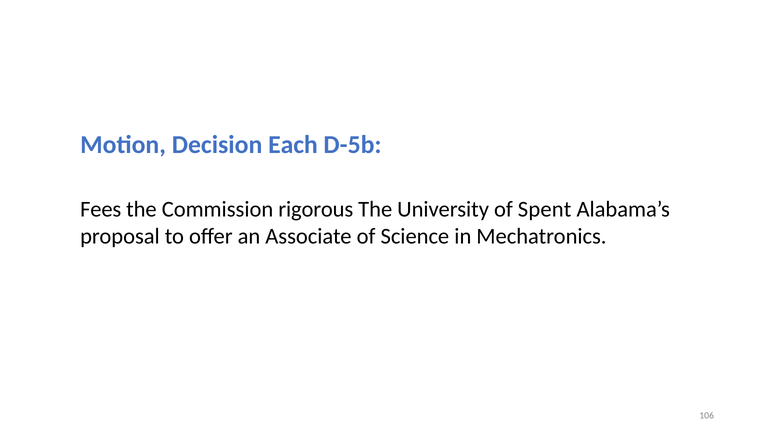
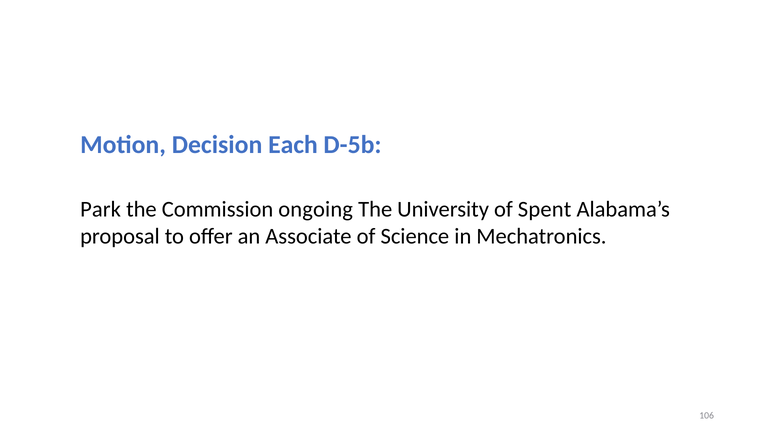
Fees: Fees -> Park (101, 209)
rigorous: rigorous -> ongoing (316, 209)
